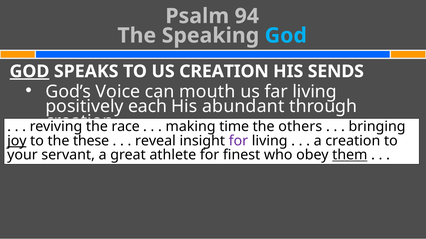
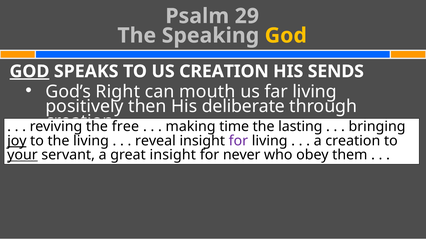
94: 94 -> 29 (247, 16)
God colour: light blue -> yellow (286, 36)
Voice: Voice -> Right (118, 92)
each: each -> then (147, 107)
abundant: abundant -> deliberate (243, 107)
race: race -> free (125, 127)
others: others -> lasting (300, 127)
the these: these -> living (91, 141)
your underline: none -> present (22, 155)
great athlete: athlete -> insight (173, 155)
finest: finest -> never (242, 155)
them underline: present -> none (350, 155)
